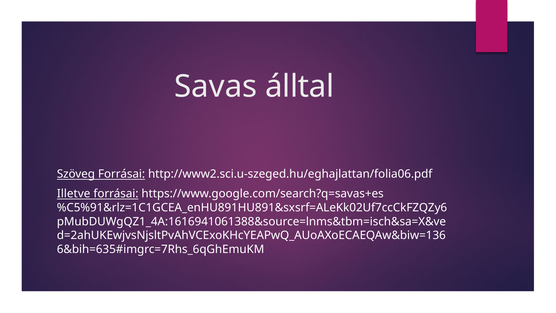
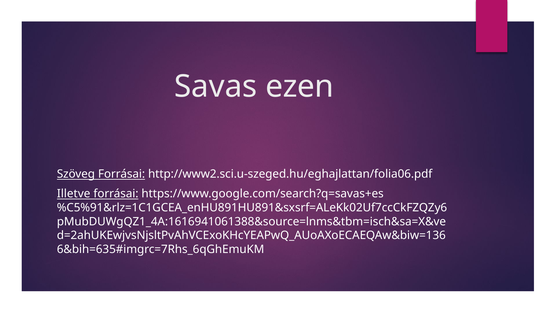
álltal: álltal -> ezen (300, 86)
